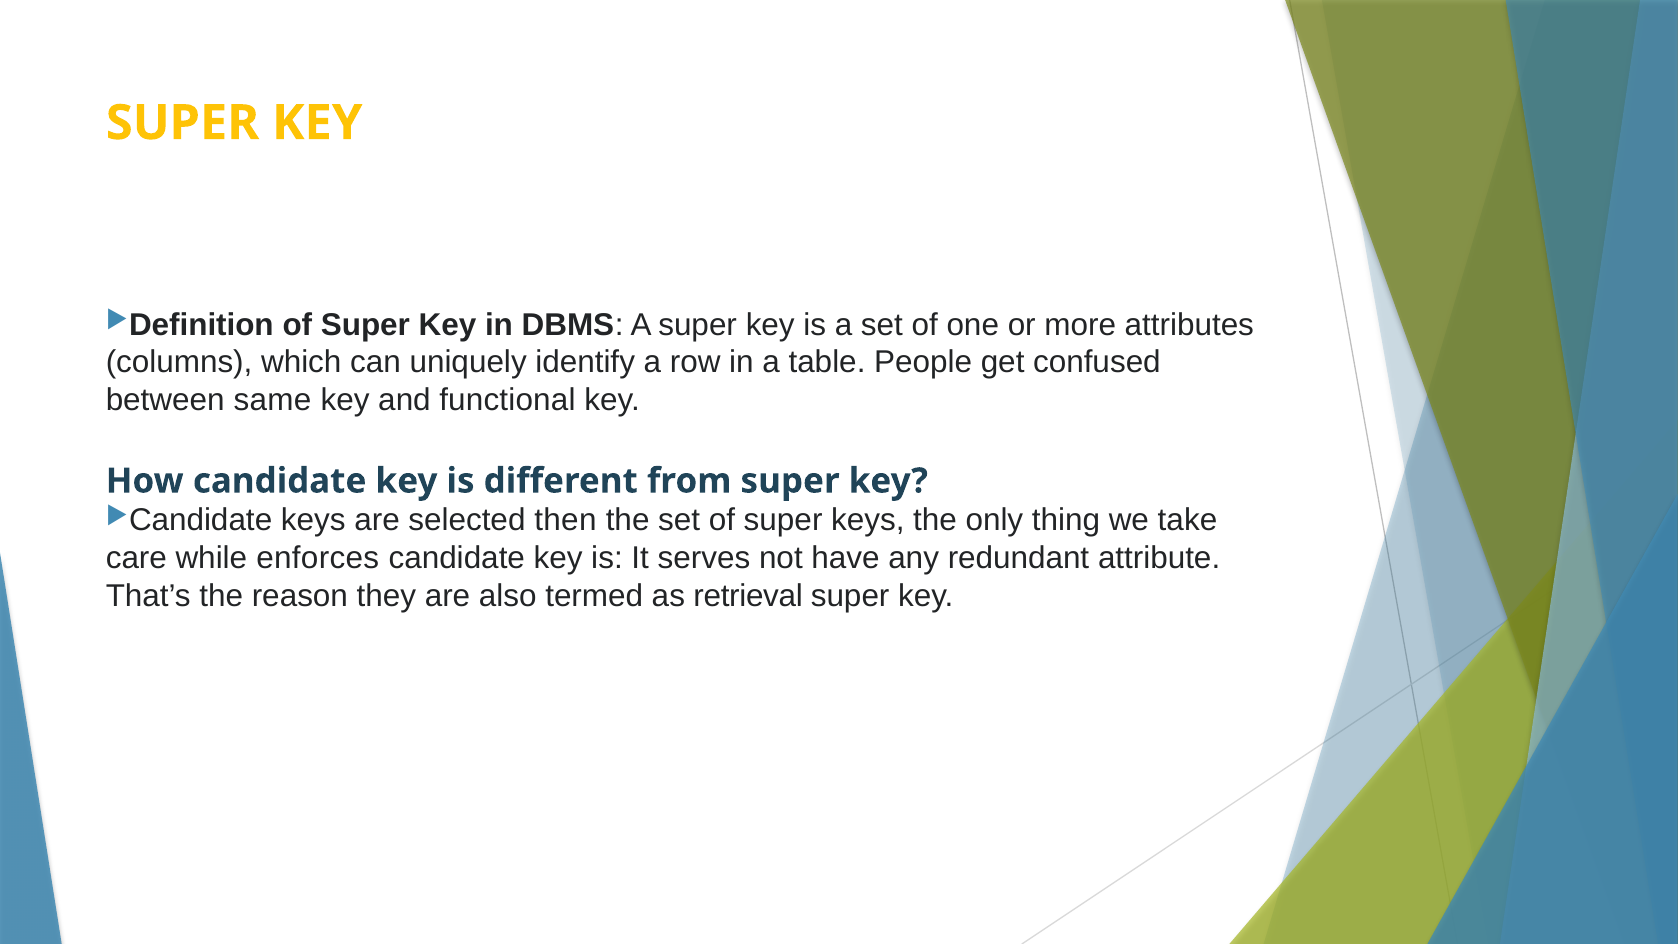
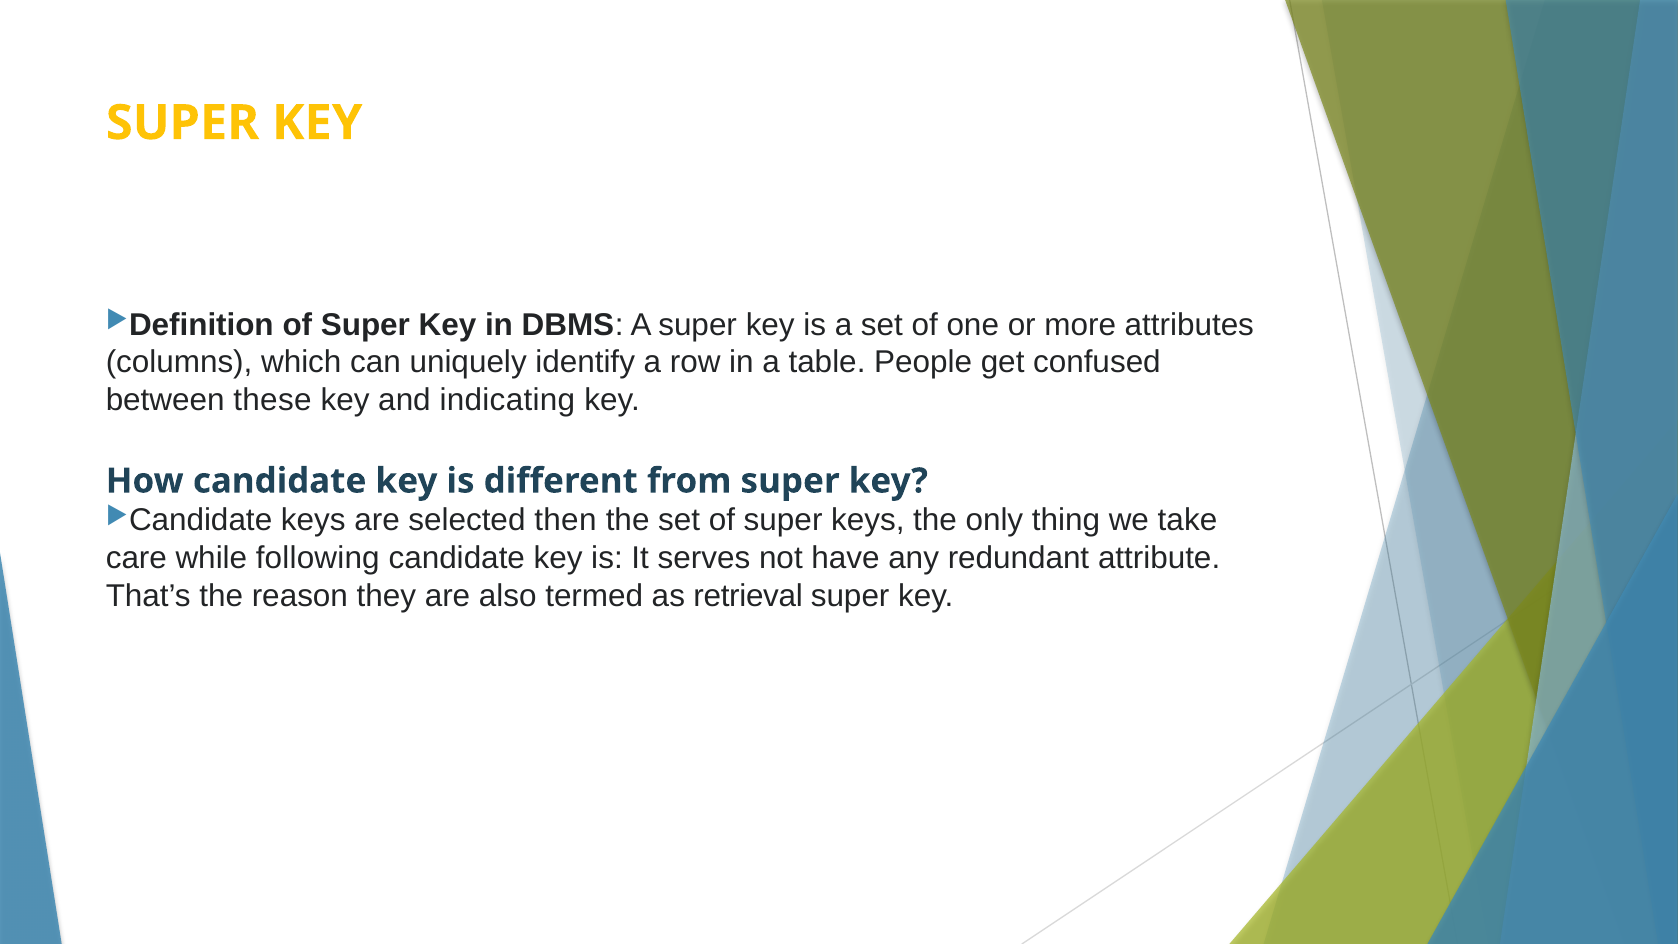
same: same -> these (272, 400)
functional: functional -> indicating (507, 400)
enforces: enforces -> following (318, 558)
